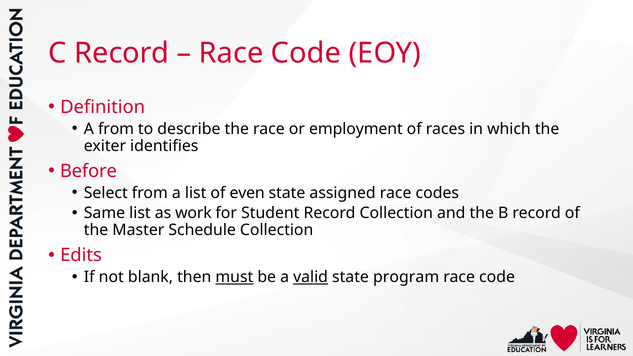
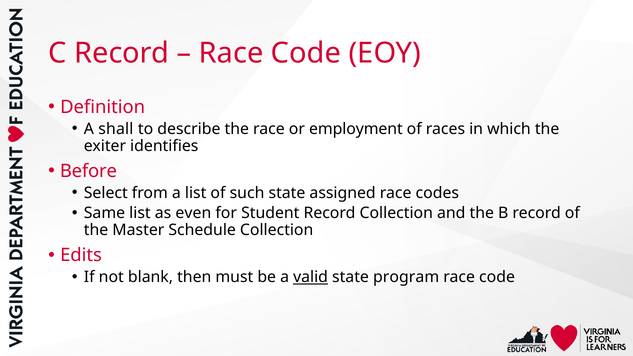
A from: from -> shall (116, 129)
even: even -> such (247, 193)
work: work -> even (193, 213)
must underline: present -> none (234, 277)
